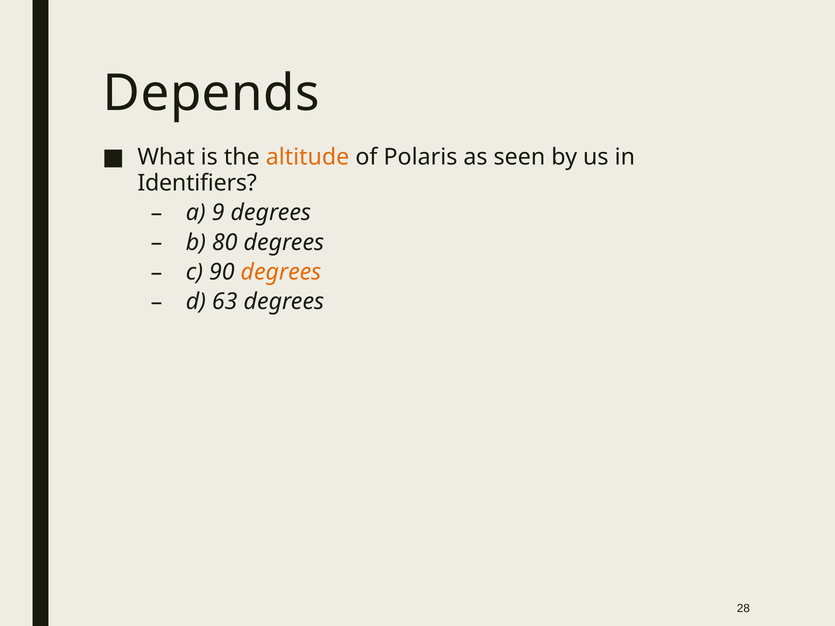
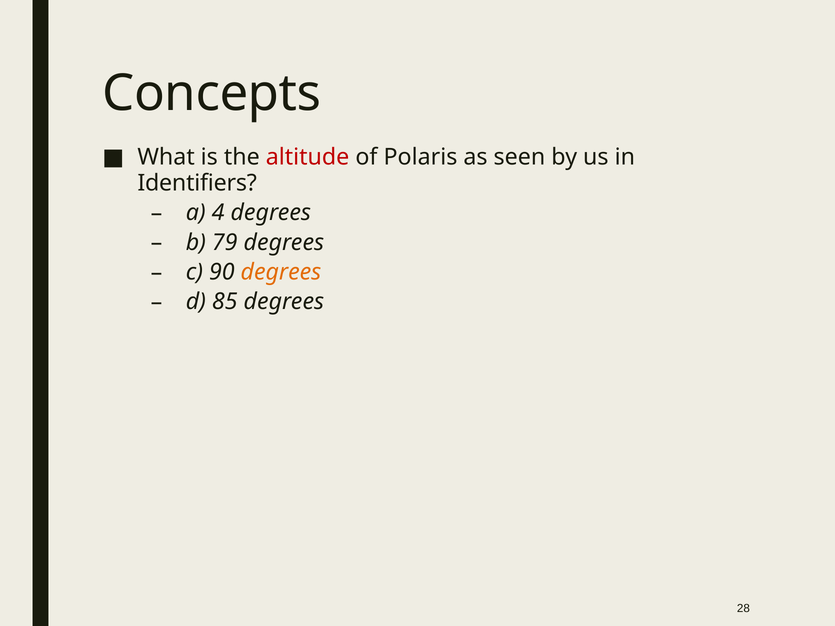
Depends: Depends -> Concepts (212, 94)
altitude colour: orange -> red (308, 157)
9: 9 -> 4 (218, 213)
80: 80 -> 79 (225, 243)
63: 63 -> 85 (225, 302)
